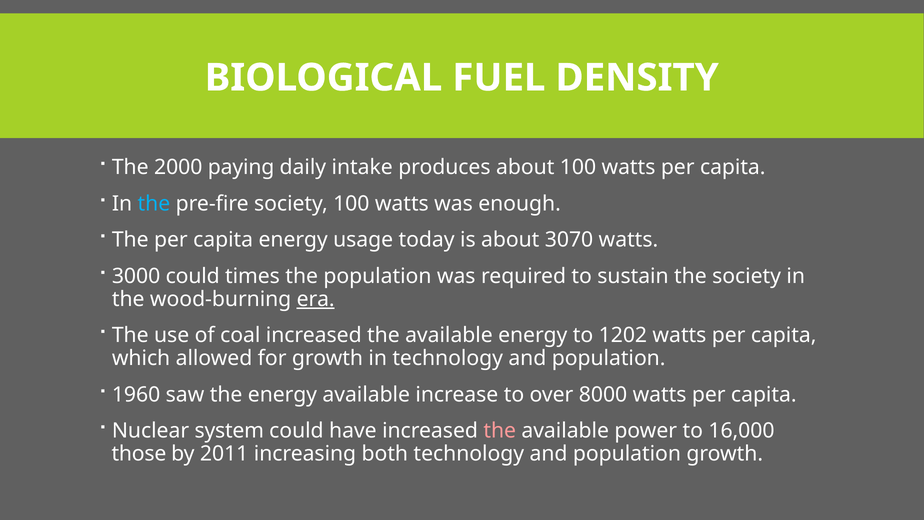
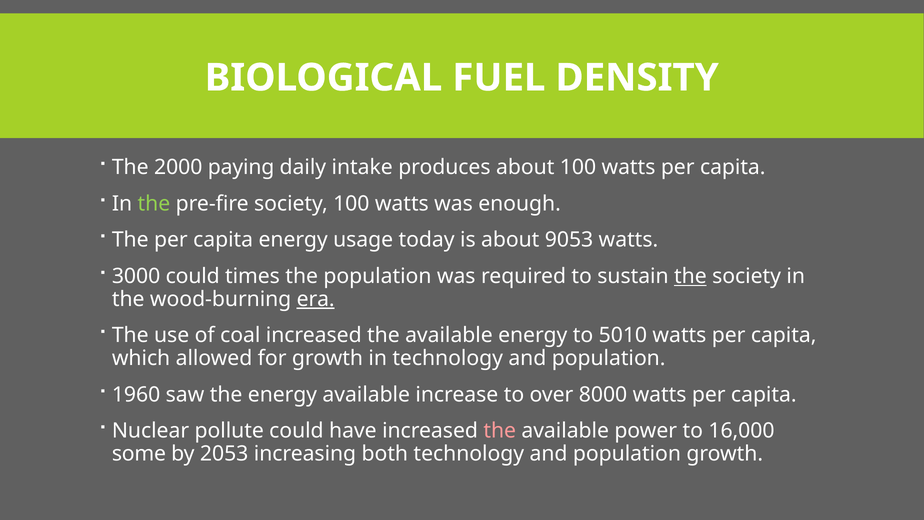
the colour: light blue -> light green (154, 204)
3070: 3070 -> 9053 (569, 240)
the underline: none -> present (690, 276)
1202: 1202 -> 5010 (623, 335)
system: system -> pollute (229, 431)
those: those -> some (139, 454)
2011: 2011 -> 2053 (224, 454)
